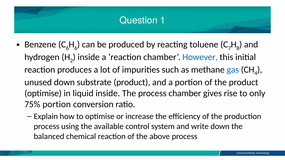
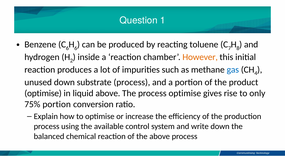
However colour: blue -> orange (200, 57)
substrate product: product -> process (132, 82)
liquid inside: inside -> above (108, 93)
process chamber: chamber -> optimise (185, 93)
